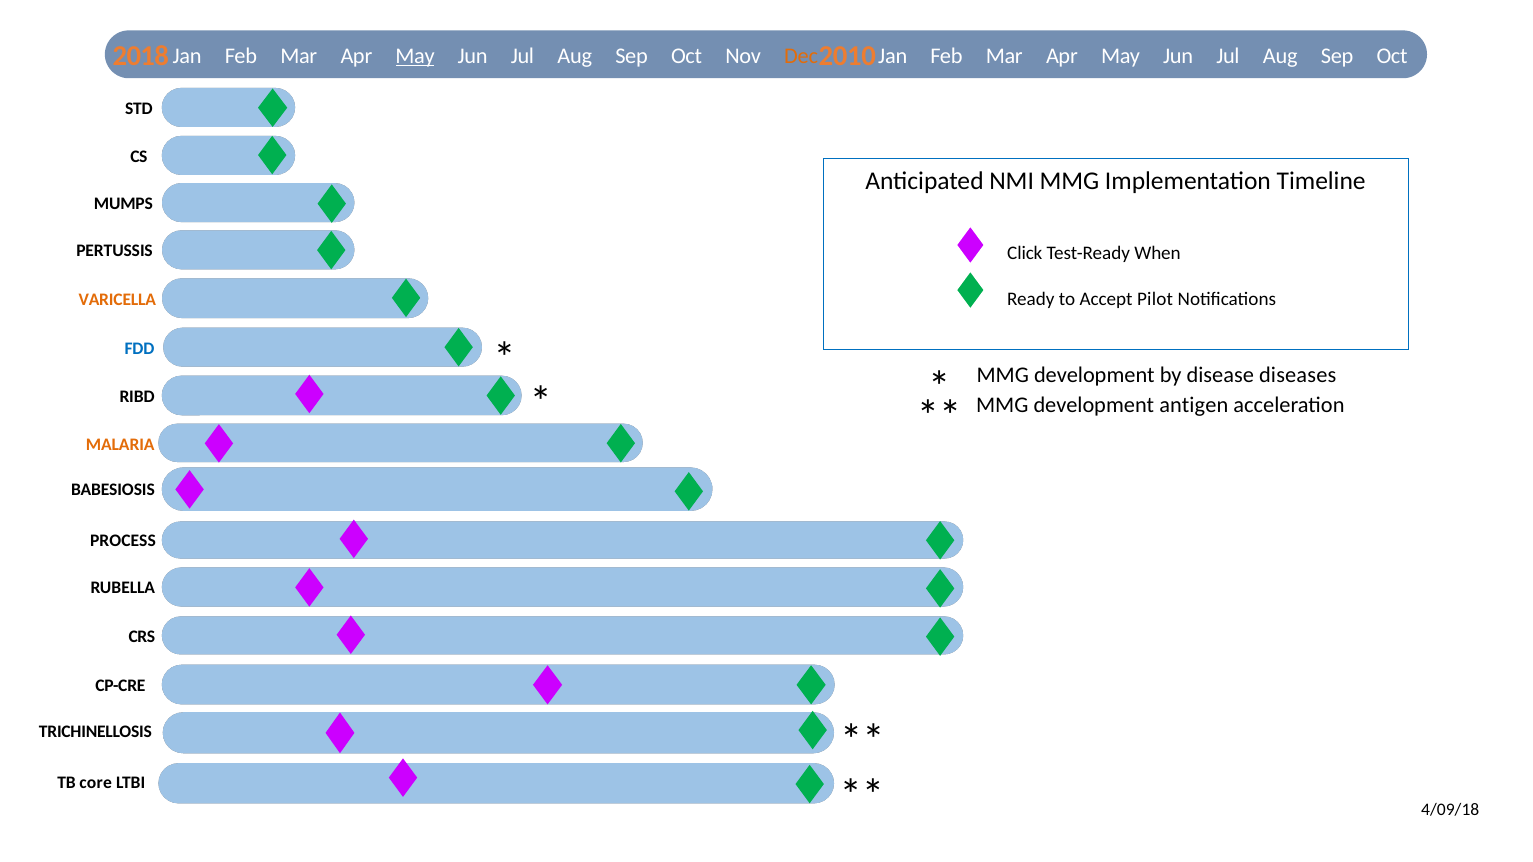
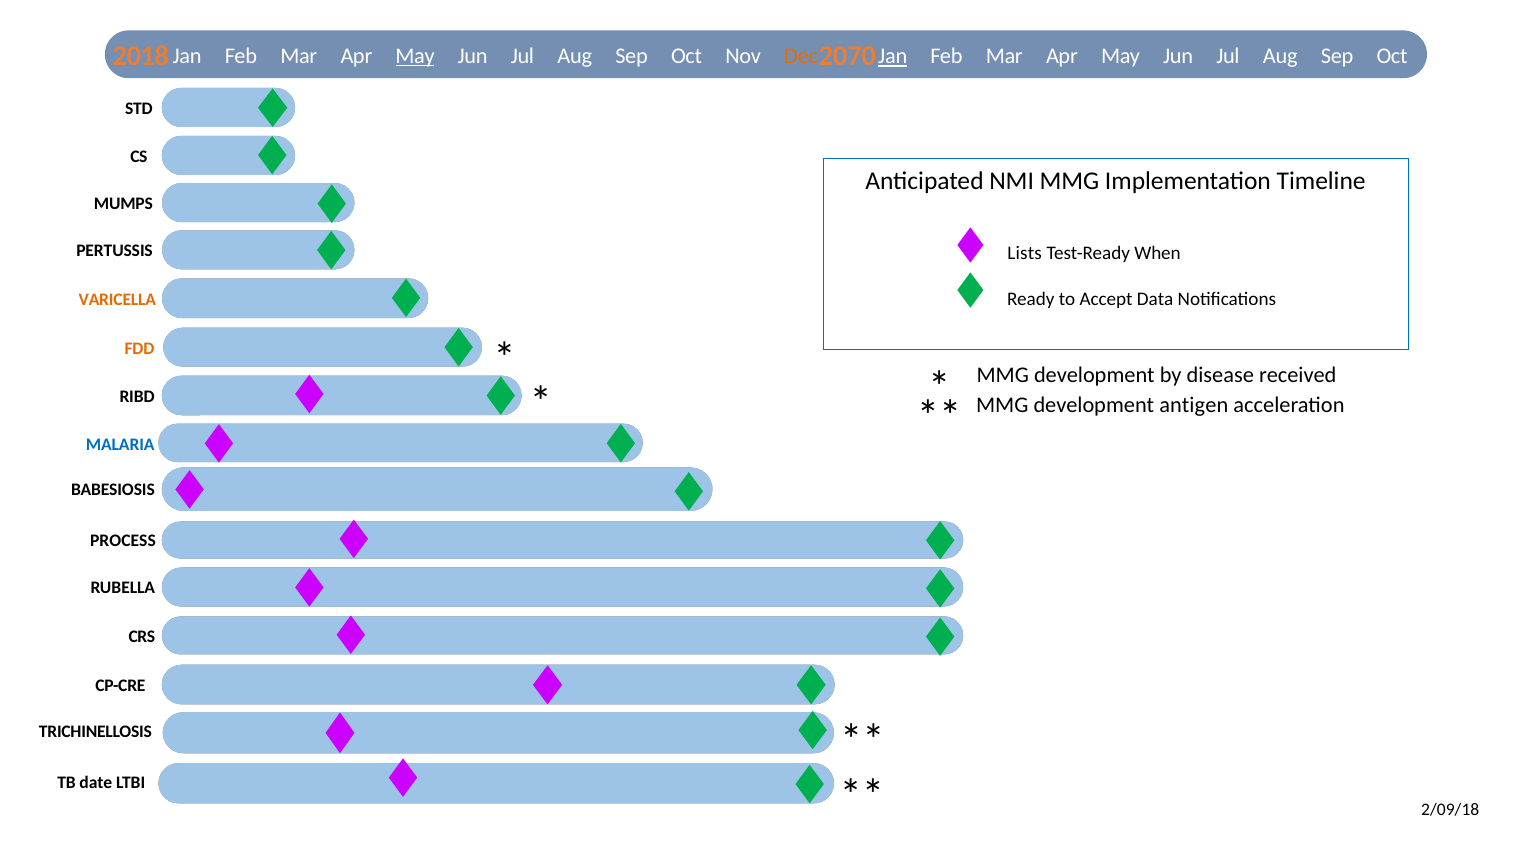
2010: 2010 -> 2070 (847, 56)
Jan underline: none -> present (893, 56)
Click: Click -> Lists (1025, 254)
Pilot: Pilot -> Data (1155, 300)
FDD colour: blue -> orange (139, 348)
diseases: diseases -> received (1298, 375)
MALARIA colour: orange -> blue (120, 444)
core: core -> date (96, 783)
4/09/18: 4/09/18 -> 2/09/18 (1450, 810)
